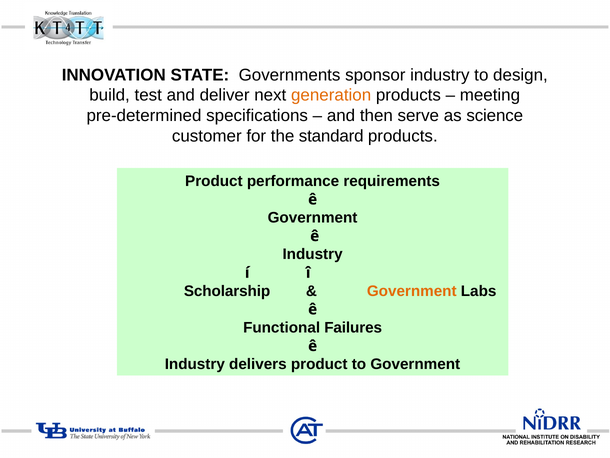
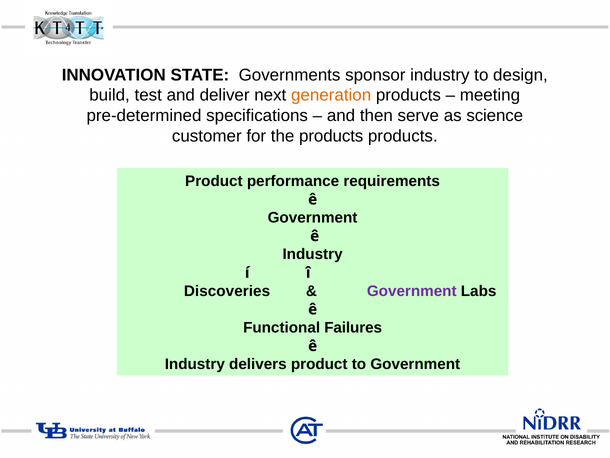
the standard: standard -> products (331, 136)
Scholarship: Scholarship -> Discoveries (227, 291)
Government colour: orange -> purple (412, 291)
